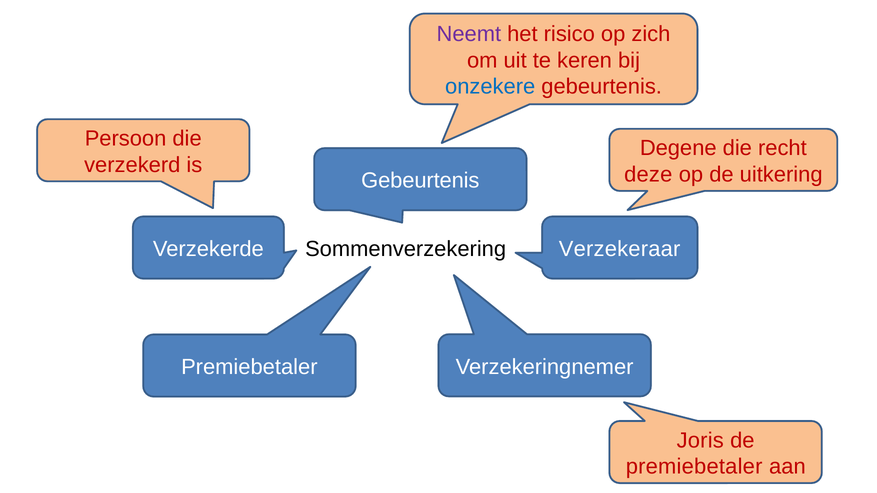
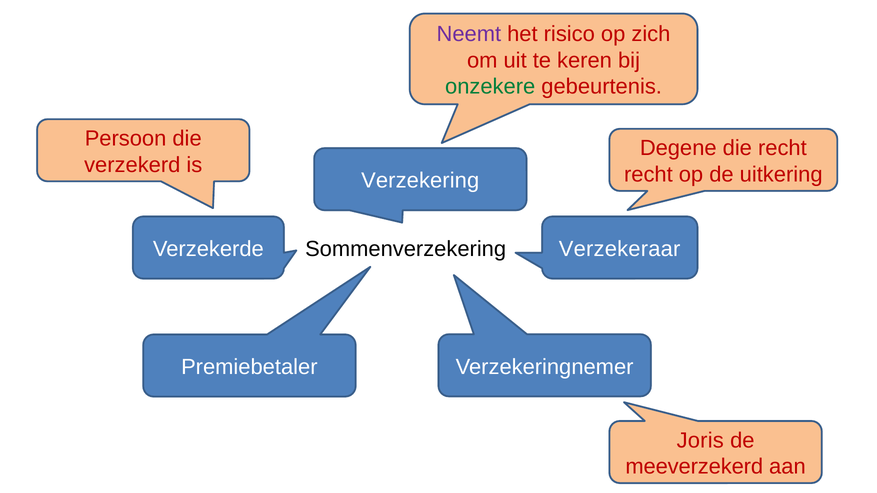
onzekere colour: blue -> green (490, 87)
deze: deze -> recht (648, 175)
Gebeurtenis: Gebeurtenis -> Verzekering (420, 181)
premiebetaler: premiebetaler -> meeverzekerd (694, 467)
